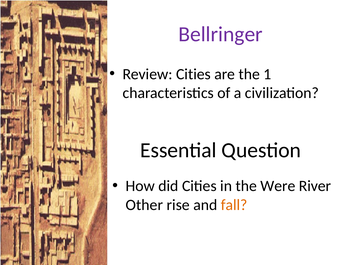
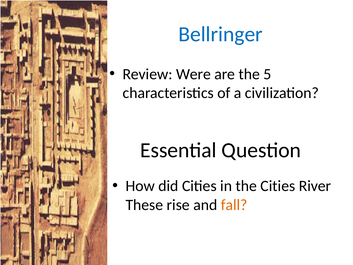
Bellringer colour: purple -> blue (221, 34)
Review Cities: Cities -> Were (193, 74)
1: 1 -> 5 (267, 74)
the Were: Were -> Cities (278, 186)
Other: Other -> These (144, 205)
